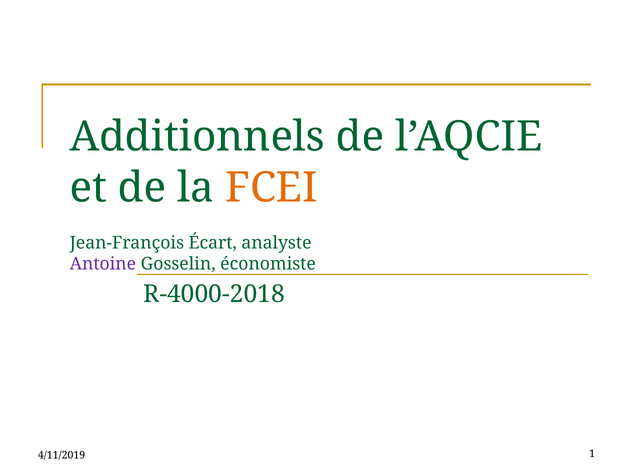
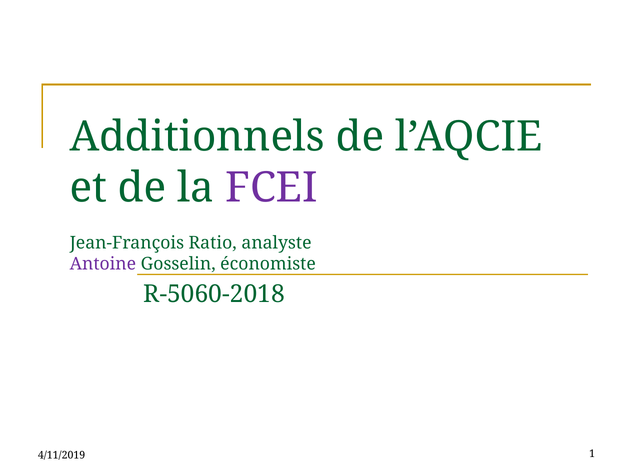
FCEI colour: orange -> purple (271, 188)
Écart: Écart -> Ratio (213, 243)
R-4000-2018: R-4000-2018 -> R-5060-2018 (214, 294)
